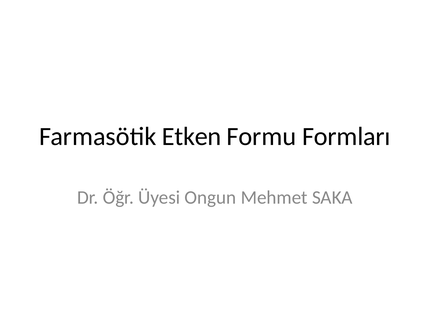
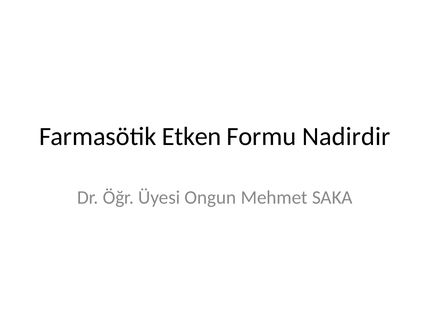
Formları: Formları -> Nadirdir (346, 137)
